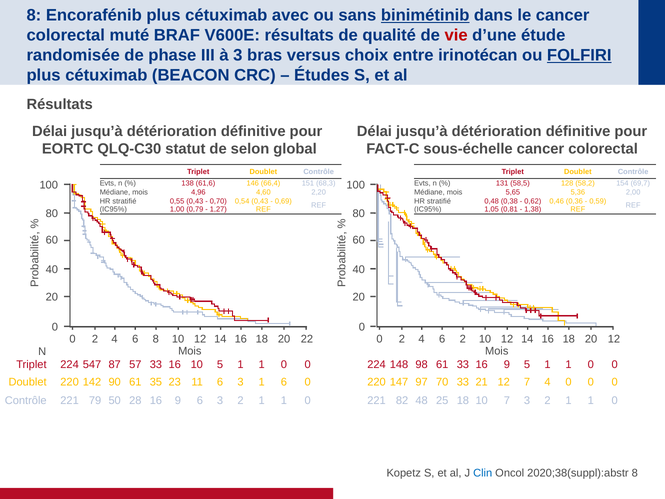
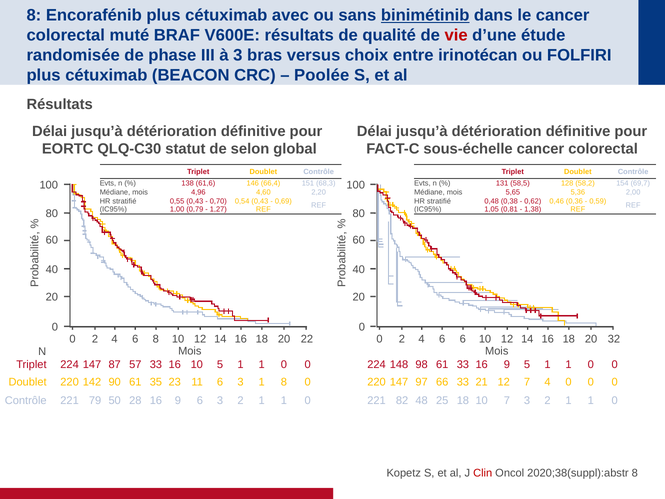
FOLFIRI underline: present -> none (579, 55)
Études: Études -> Poolée (322, 75)
6 2: 2 -> 6 (463, 339)
20 12: 12 -> 32 (614, 339)
224 547: 547 -> 147 (92, 365)
1 6: 6 -> 8 (284, 382)
70: 70 -> 66 (442, 382)
Clin colour: blue -> red (483, 473)
